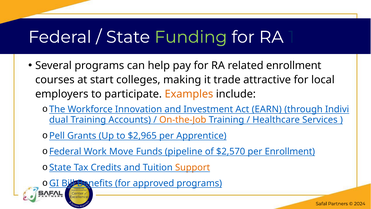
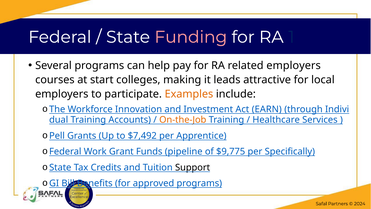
Funding colour: light green -> pink (191, 37)
related enrollment: enrollment -> employers (294, 65)
trade: trade -> leads (227, 80)
$2,965: $2,965 -> $7,492 (142, 135)
Move: Move -> Grant (121, 151)
$2,570: $2,570 -> $9,775 (231, 151)
per Enrollment: Enrollment -> Specifically (290, 151)
Support colour: orange -> black (193, 167)
